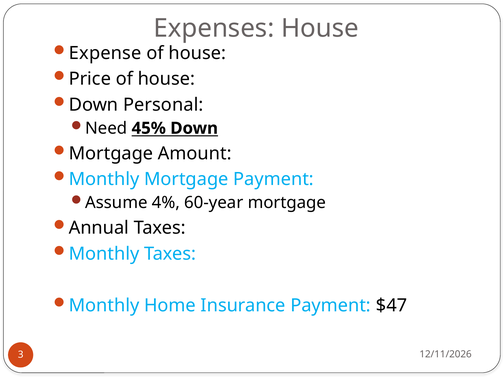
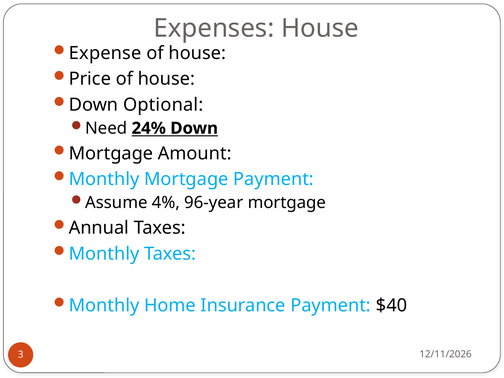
Personal: Personal -> Optional (163, 105)
45%: 45% -> 24% (149, 128)
60-year: 60-year -> 96-year (214, 203)
$47: $47 -> $40 (392, 305)
